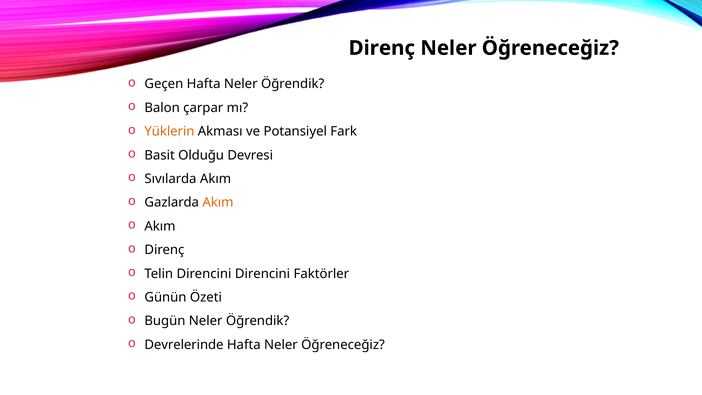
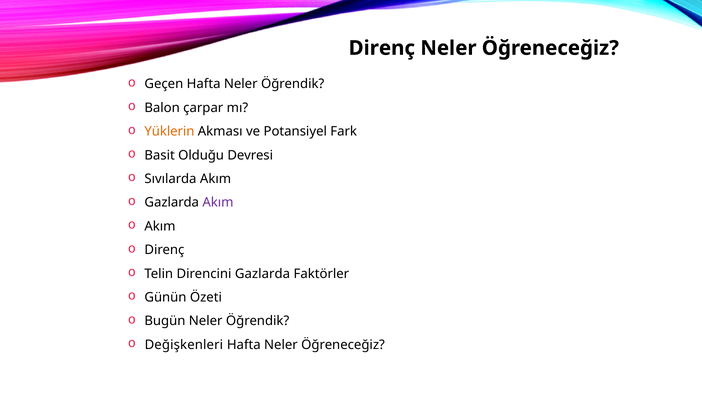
Akım colour: orange -> purple (218, 203)
Direncini Direncini: Direncini -> Gazlarda (263, 274)
Devrelerinde: Devrelerinde -> Değişkenleri (184, 345)
